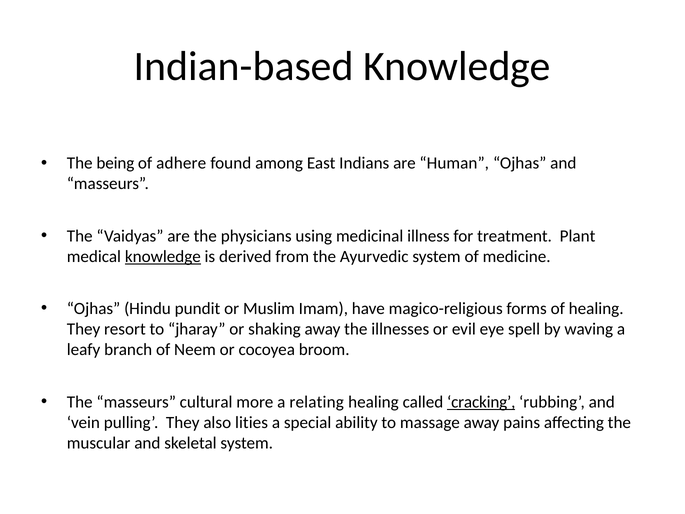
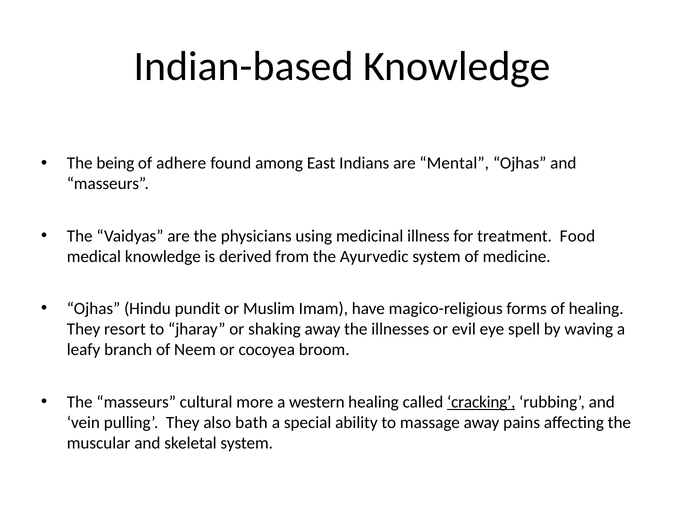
Human: Human -> Mental (454, 163)
Plant: Plant -> Food (577, 236)
knowledge underline: present -> none (163, 256)
relating: relating -> western (317, 402)
lities: lities -> bath (251, 422)
